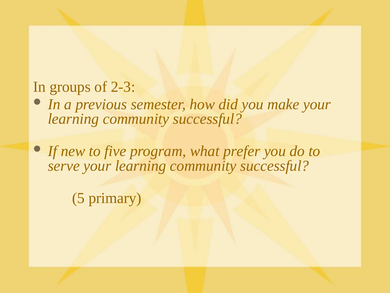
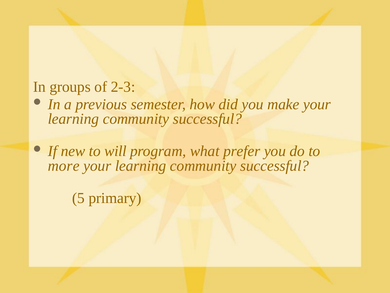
five: five -> will (115, 151)
serve: serve -> more (64, 166)
